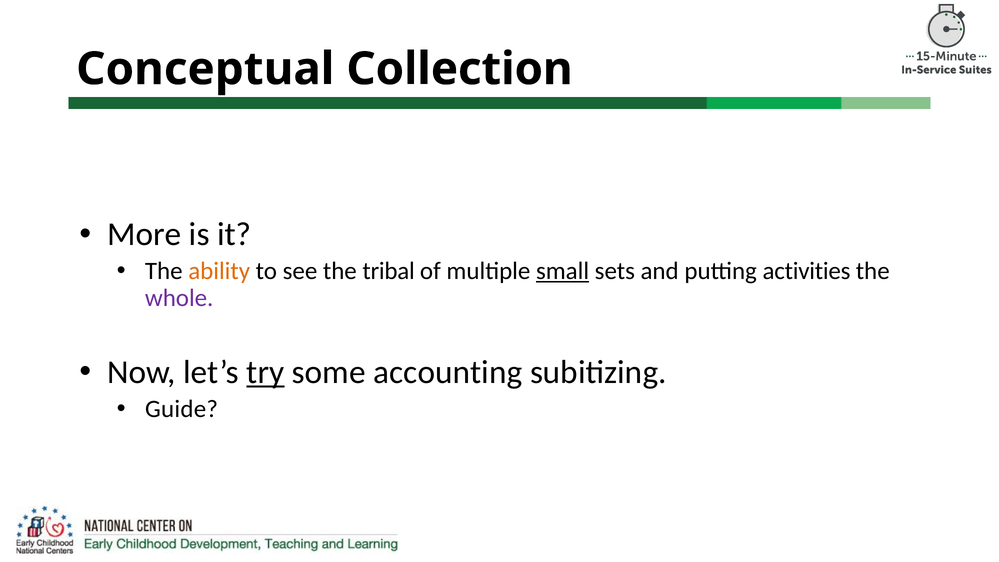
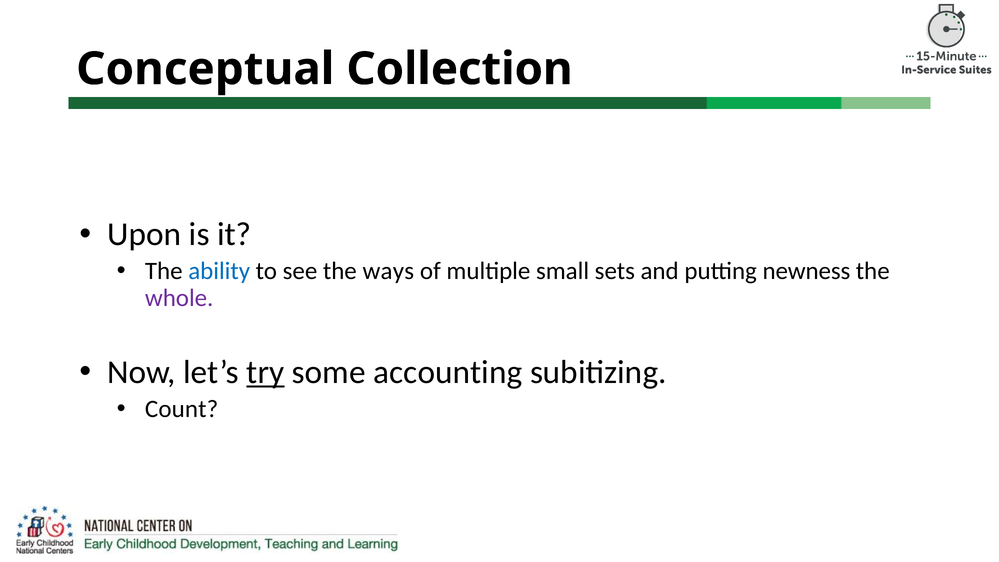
More: More -> Upon (144, 234)
ability colour: orange -> blue (219, 271)
tribal: tribal -> ways (388, 271)
small underline: present -> none (563, 271)
activities: activities -> newness (806, 271)
Guide: Guide -> Count (182, 409)
